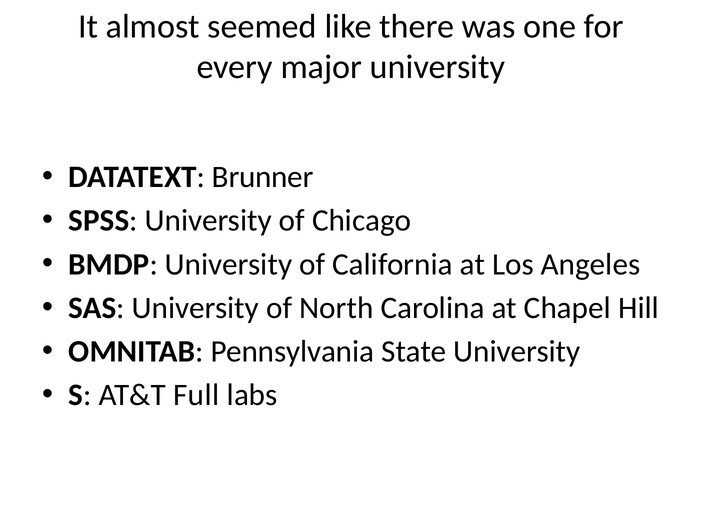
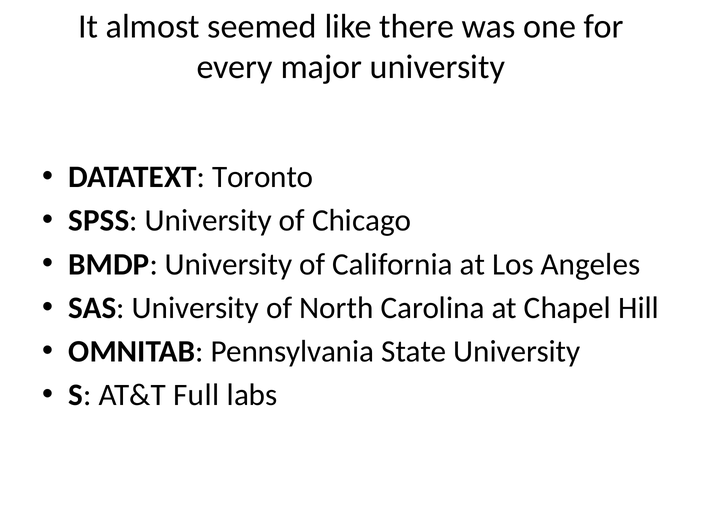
Brunner: Brunner -> Toronto (263, 177)
